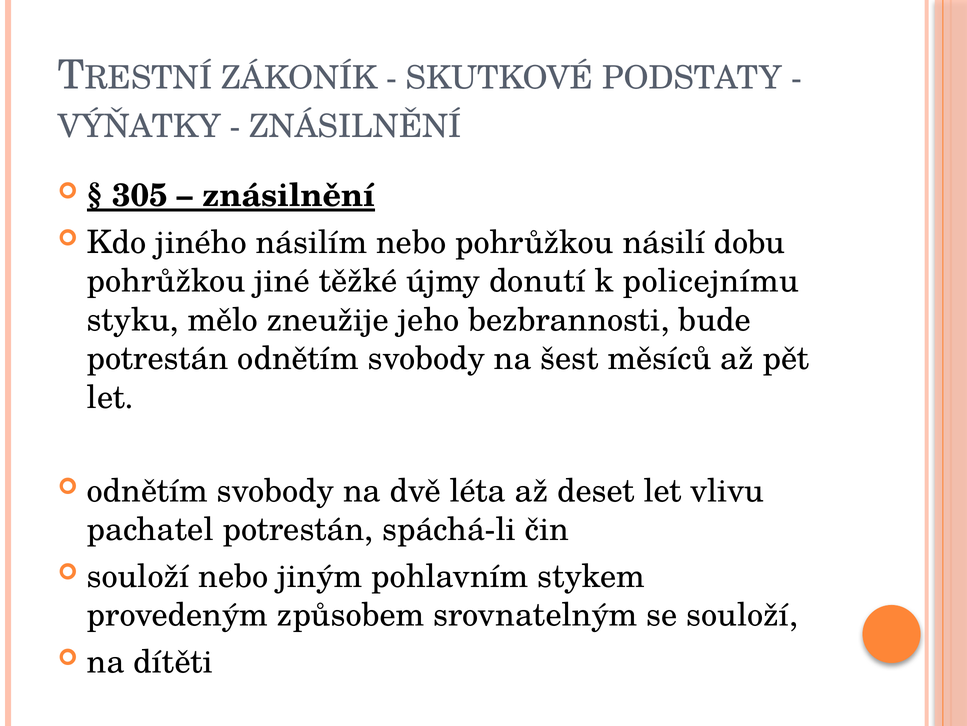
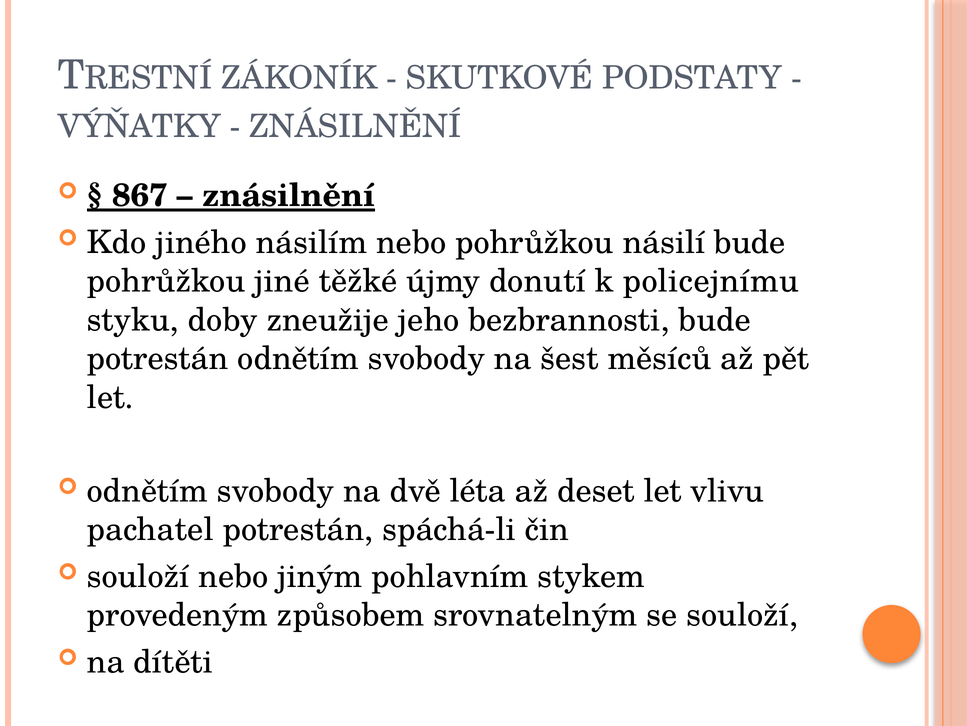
305: 305 -> 867 (140, 196)
násilí dobu: dobu -> bude (750, 242)
mělo: mělo -> doby (223, 320)
